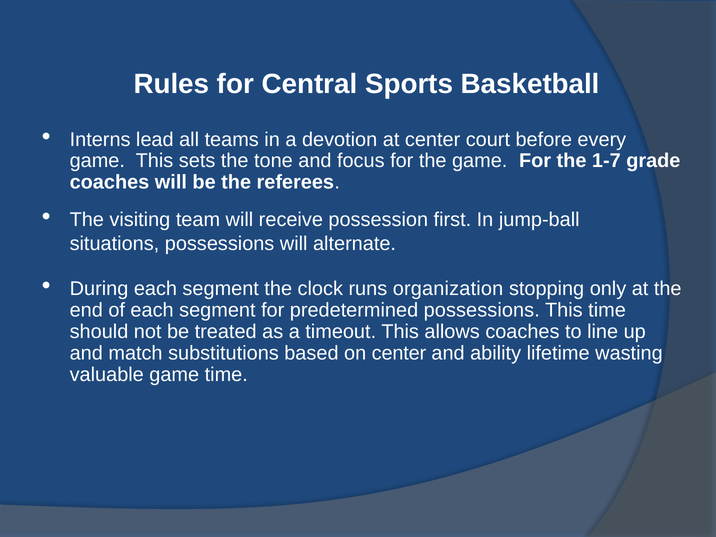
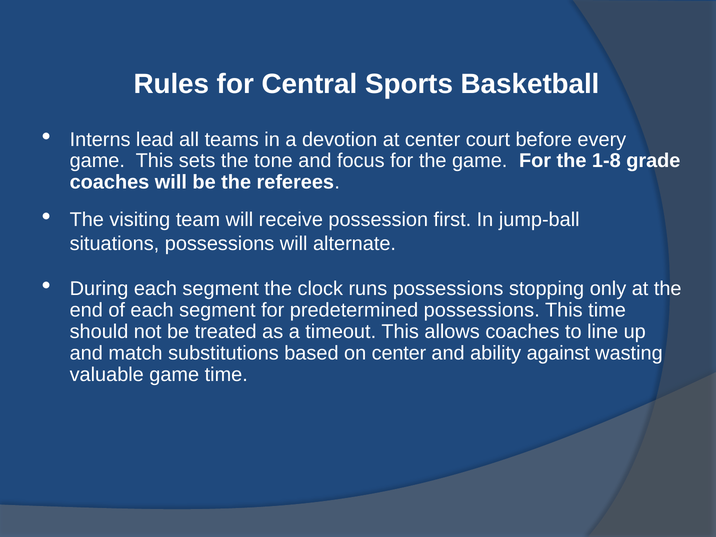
1-7: 1-7 -> 1-8 (606, 161)
runs organization: organization -> possessions (448, 289)
lifetime: lifetime -> against (558, 353)
